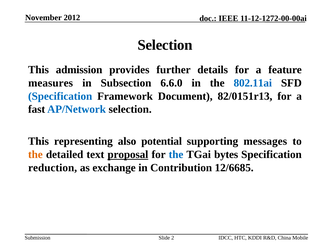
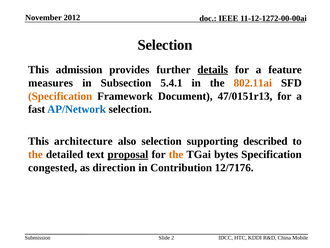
details underline: none -> present (213, 70)
6.6.0: 6.6.0 -> 5.4.1 (171, 83)
802.11ai colour: blue -> orange (253, 83)
Specification colour: blue -> orange (60, 96)
82/0151r13: 82/0151r13 -> 47/0151r13 (245, 96)
representing: representing -> architecture (83, 141)
also potential: potential -> selection (162, 141)
messages: messages -> described (265, 141)
the colour: blue -> orange (176, 154)
reduction: reduction -> congested (53, 167)
exchange: exchange -> direction (114, 167)
12/6685: 12/6685 -> 12/7176 (234, 167)
